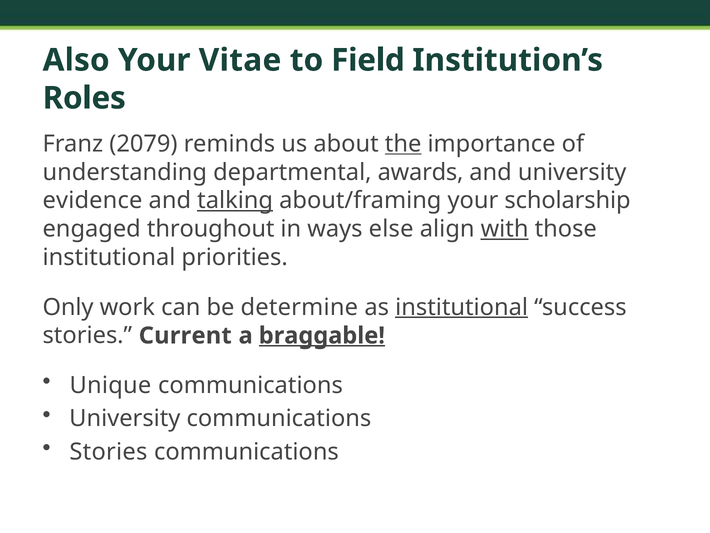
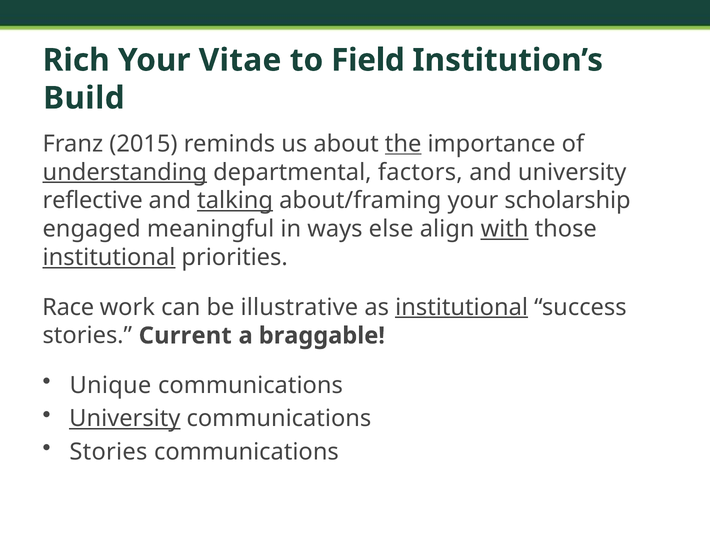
Also: Also -> Rich (76, 60)
Roles: Roles -> Build (84, 98)
2079: 2079 -> 2015 (143, 144)
understanding underline: none -> present (125, 172)
awards: awards -> factors (420, 172)
evidence: evidence -> reflective (93, 200)
throughout: throughout -> meaningful (211, 229)
institutional underline: none -> present (109, 257)
Only: Only -> Race (68, 307)
determine: determine -> illustrative (299, 307)
braggable underline: present -> none (322, 335)
University underline: none -> present (125, 418)
